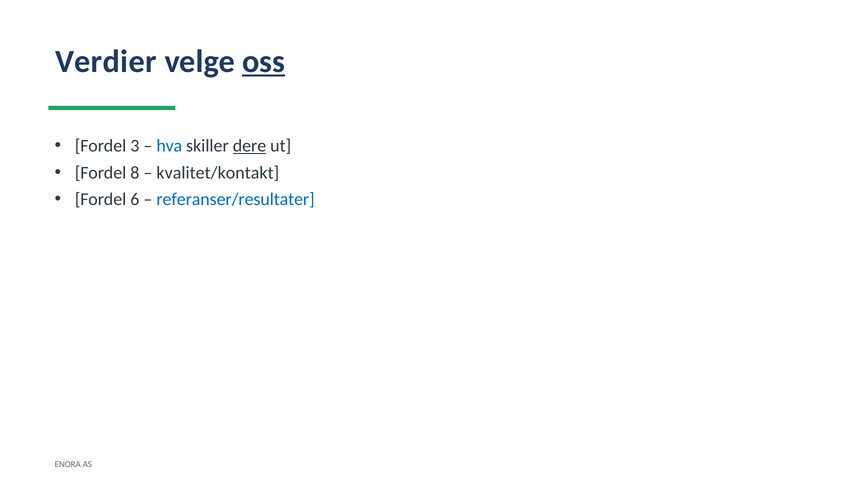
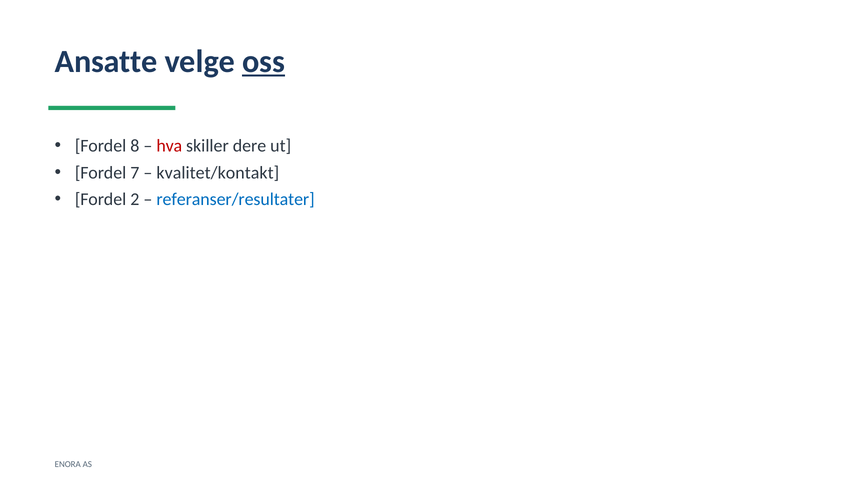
Verdier: Verdier -> Ansatte (106, 61)
3: 3 -> 8 (135, 146)
hva colour: blue -> red (169, 146)
dere underline: present -> none (249, 146)
8: 8 -> 7 (135, 173)
6: 6 -> 2 (135, 199)
